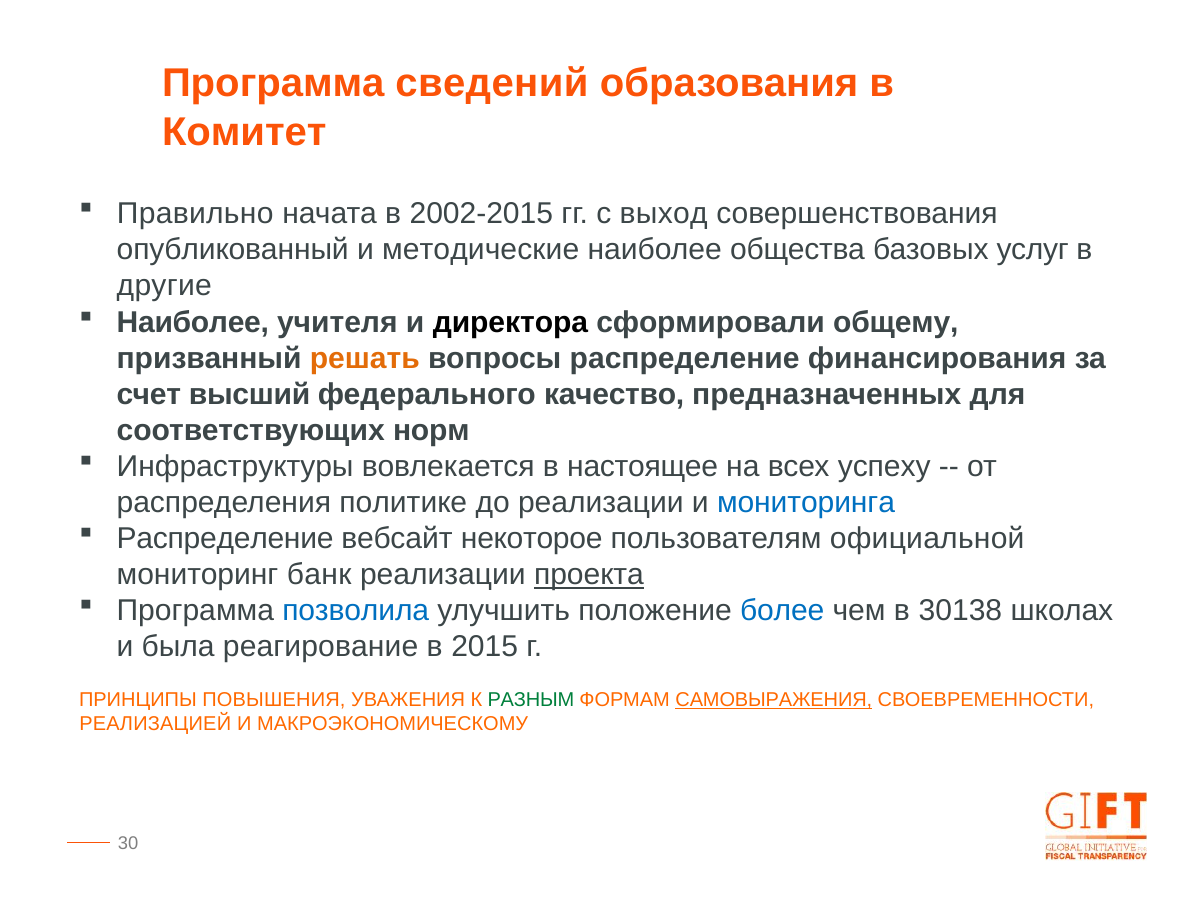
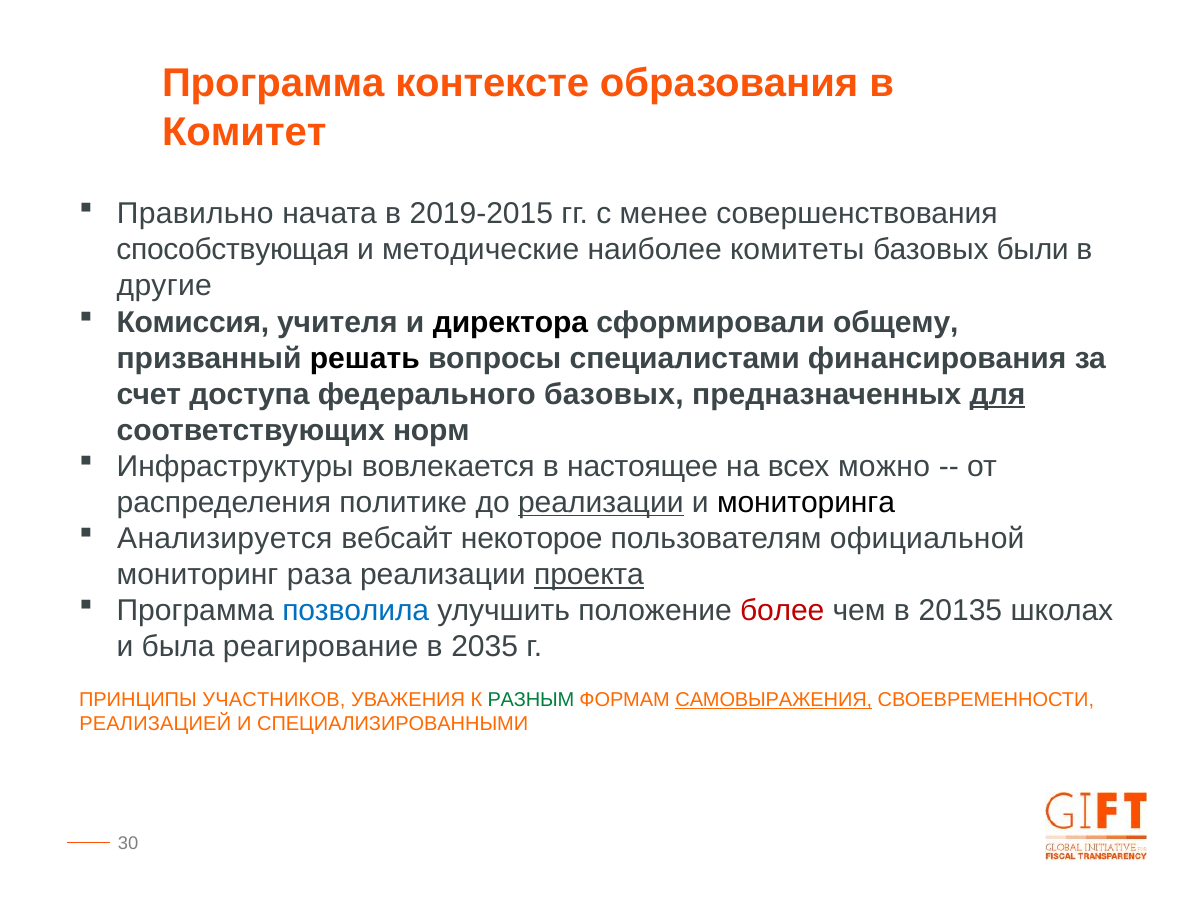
сведений: сведений -> контексте (492, 84)
2002-2015: 2002-2015 -> 2019-2015 (481, 214)
выход: выход -> менее (664, 214)
опубликованный: опубликованный -> способствующая (233, 250)
общества: общества -> комитеты (797, 250)
услуг: услуг -> были (1033, 250)
Наиболее: Наиболее -> Комиссия (193, 322)
решать colour: orange -> black (365, 358)
вопросы распределение: распределение -> специалистами (685, 358)
высший: высший -> доступа (249, 394)
федерального качество: качество -> базовых (614, 394)
для underline: none -> present (998, 394)
успеху: успеху -> можно (884, 466)
реализации underline: none -> present (601, 502)
мониторинга colour: blue -> black (806, 502)
Распределение: Распределение -> Анализируется (225, 538)
банк: банк -> раза (319, 574)
более colour: blue -> red (782, 610)
30138: 30138 -> 20135 (960, 610)
2015: 2015 -> 2035 (485, 646)
ПОВЫШЕНИЯ: ПОВЫШЕНИЯ -> УЧАСТНИКОВ (274, 700)
МАКРОЭКОНОМИЧЕСКОМУ: МАКРОЭКОНОМИЧЕСКОМУ -> СПЕЦИАЛИЗИРОВАННЫМИ (393, 724)
